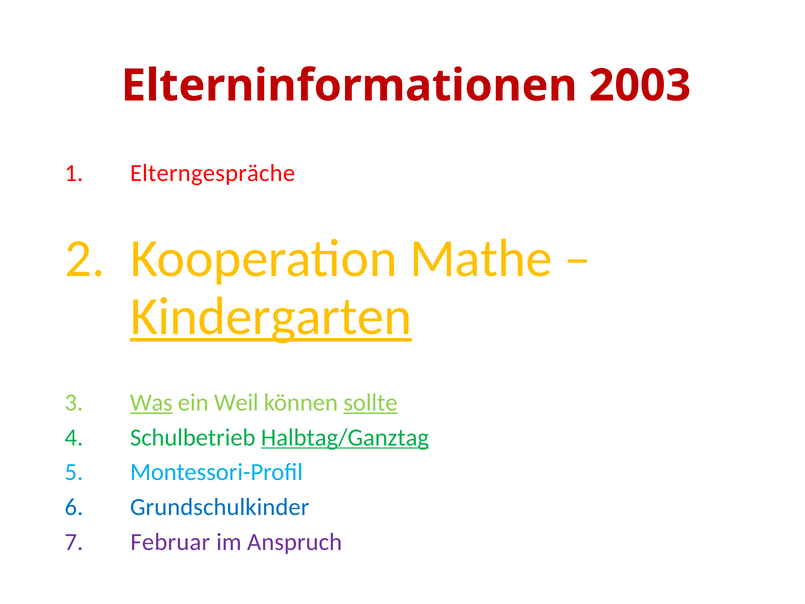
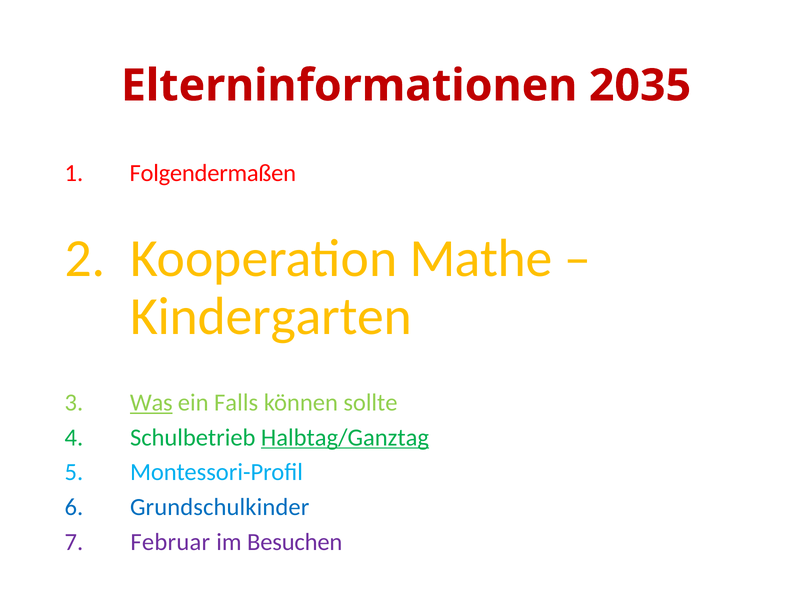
2003: 2003 -> 2035 (640, 86)
Elterngespräche: Elterngespräche -> Folgendermaßen (213, 173)
Kindergarten underline: present -> none (271, 317)
Weil: Weil -> Falls (236, 402)
sollte underline: present -> none (370, 402)
Anspruch: Anspruch -> Besuchen (295, 542)
